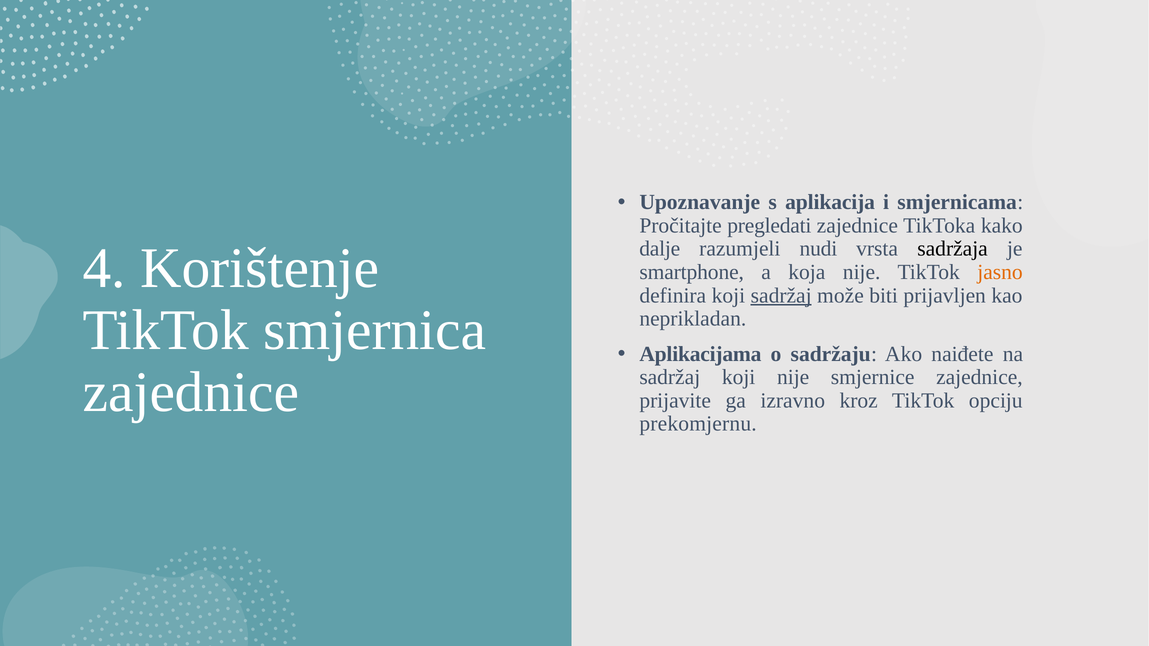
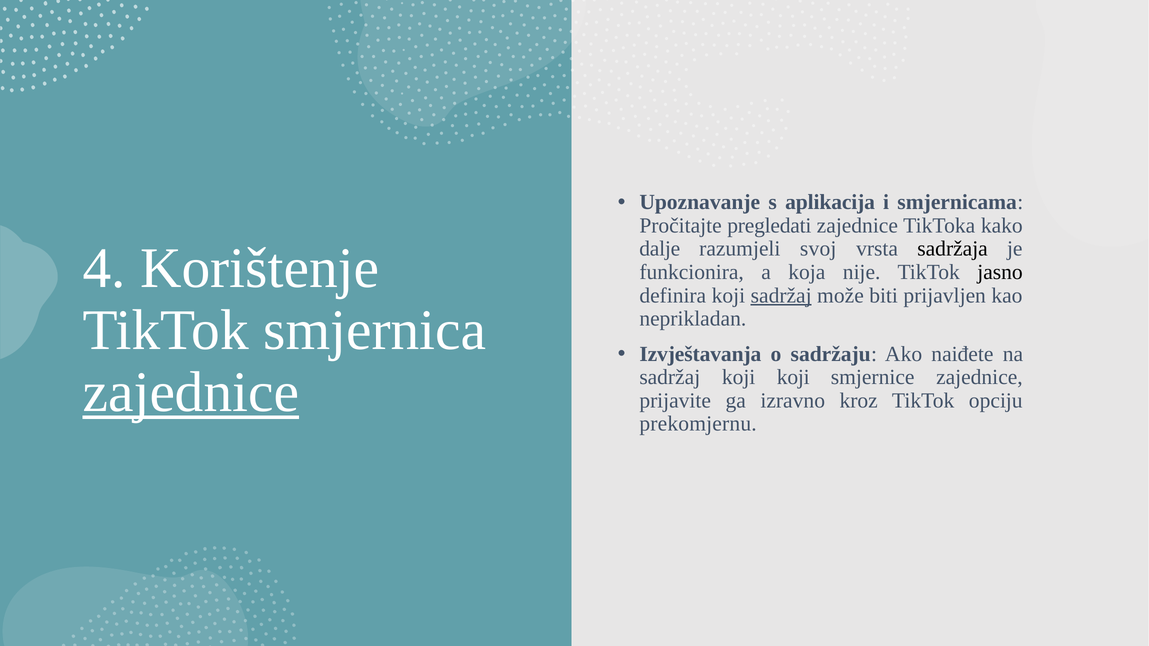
nudi: nudi -> svoj (818, 249)
smartphone: smartphone -> funkcionira (692, 272)
jasno colour: orange -> black (1000, 272)
Aplikacijama: Aplikacijama -> Izvještavanja (700, 354)
zajednice underline: none -> present (191, 393)
koji nije: nije -> koji (793, 377)
